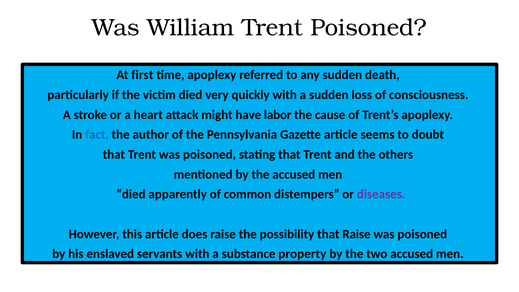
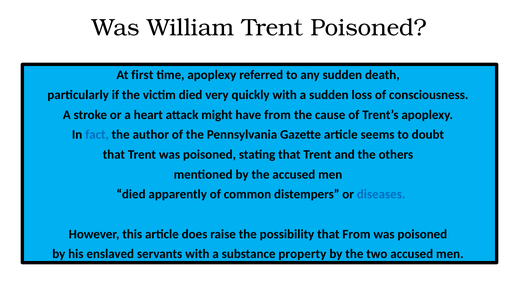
have labor: labor -> from (278, 115)
diseases colour: purple -> blue (381, 194)
that Raise: Raise -> From (356, 234)
